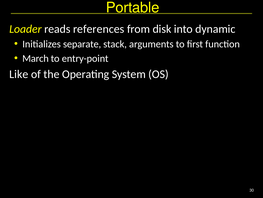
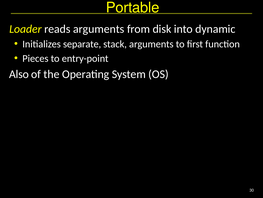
reads references: references -> arguments (99, 29)
March: March -> Pieces (35, 58)
Like: Like -> Also (19, 74)
